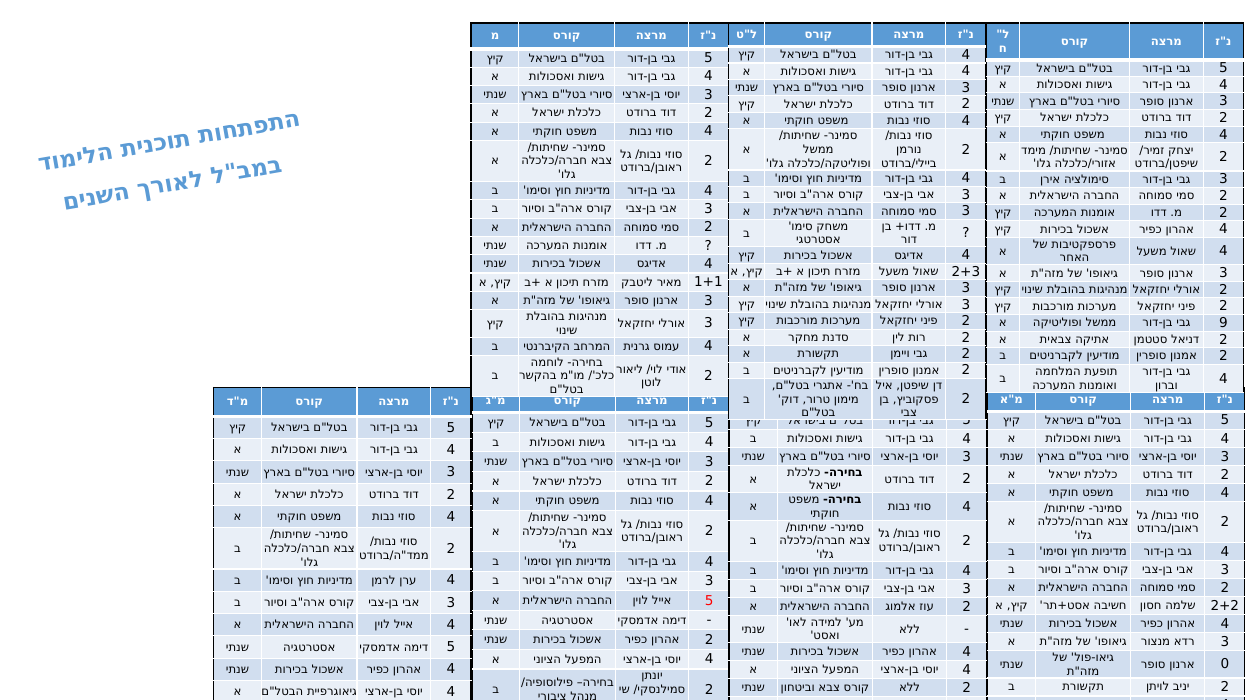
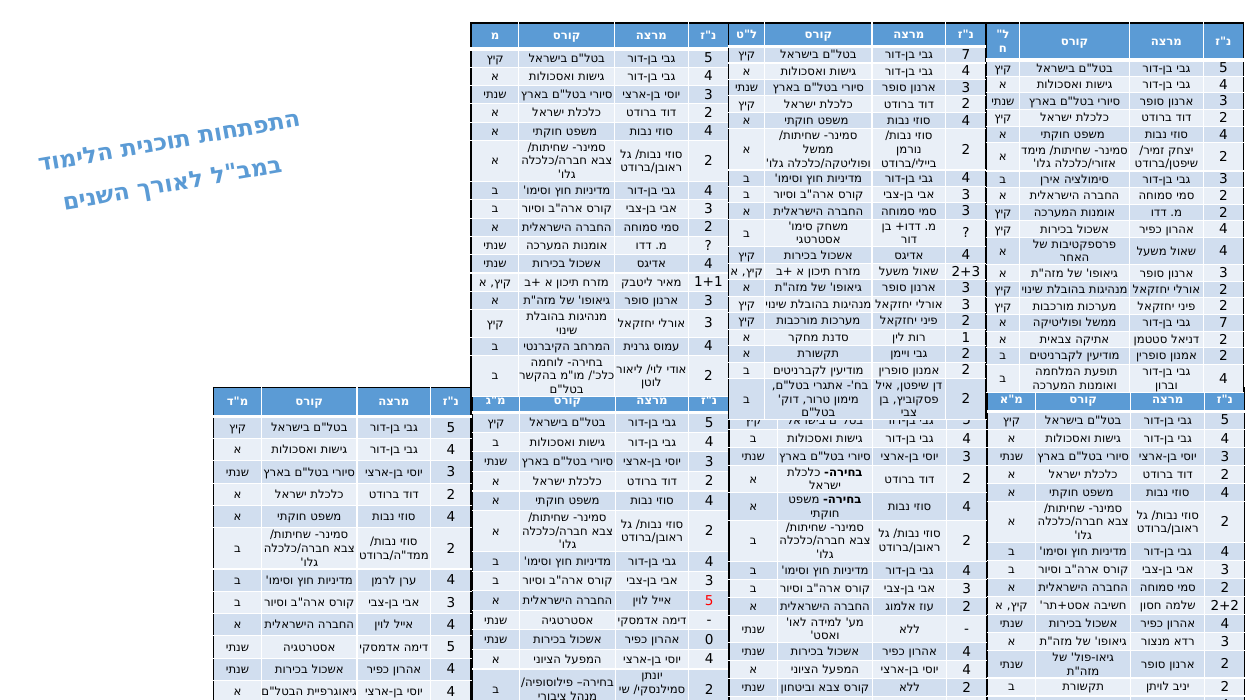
4: 4 -> 7 (966, 55)
9: 9 -> 7 (1223, 323)
2: 2 -> 1 (966, 338)
2: 2 -> 0 (709, 640)
0: 0 -> 2 (1225, 665)
